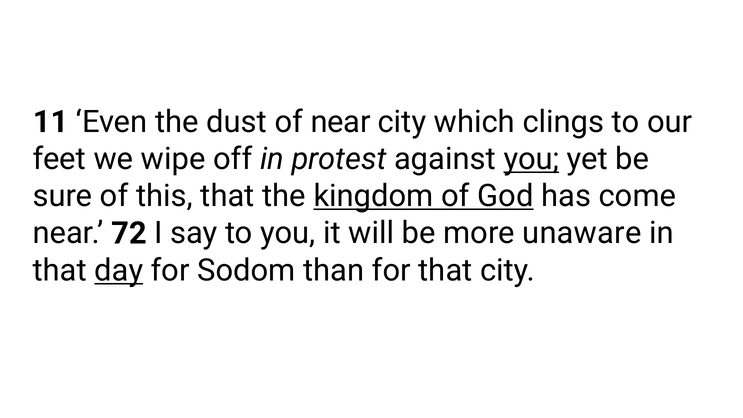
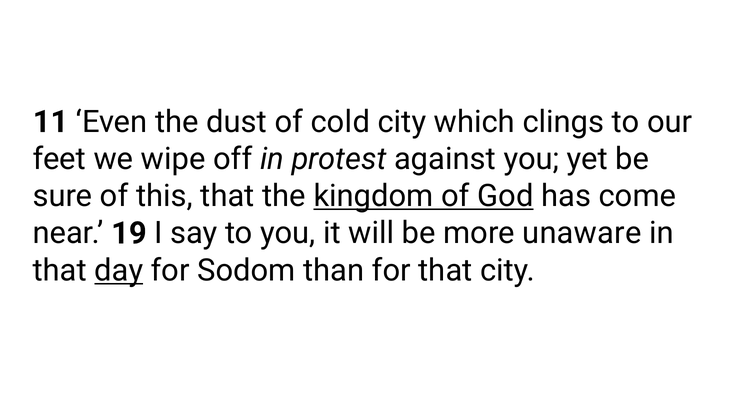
of near: near -> cold (340, 122)
you underline: present -> none (531, 159)
72: 72 -> 19 (129, 233)
